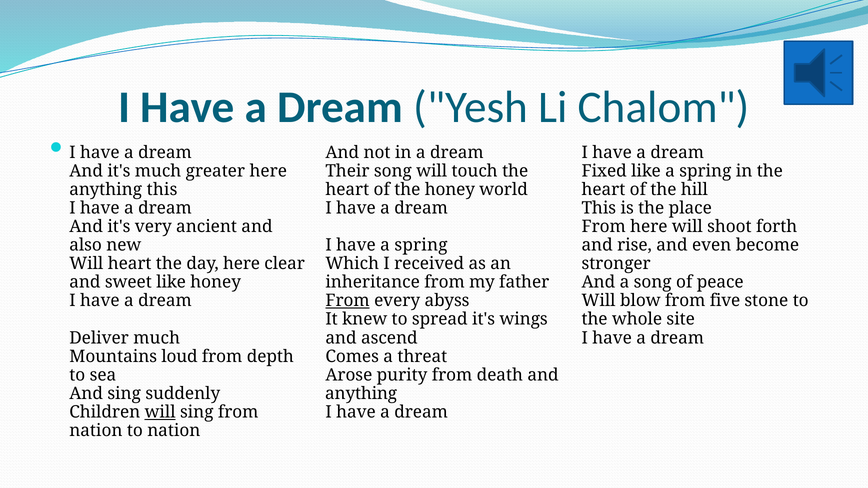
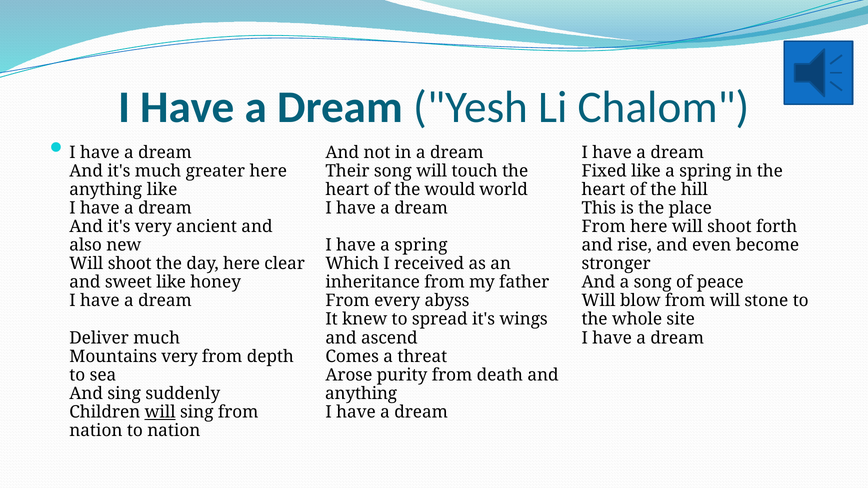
anything this: this -> like (162, 190)
the honey: honey -> would (450, 190)
heart: heart -> shoot (130, 264)
From underline: present -> none (348, 301)
from five: five -> will (725, 301)
Mountains loud: loud -> very (180, 357)
